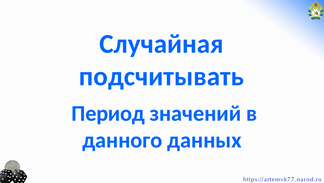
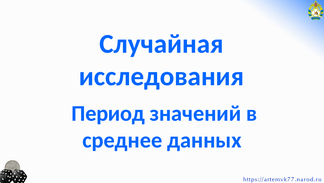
подсчитывать: подсчитывать -> исследования (162, 76)
данного: данного -> среднее (122, 140)
